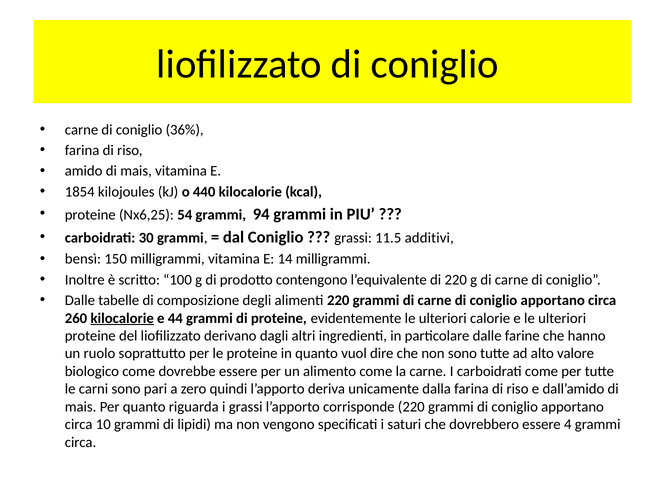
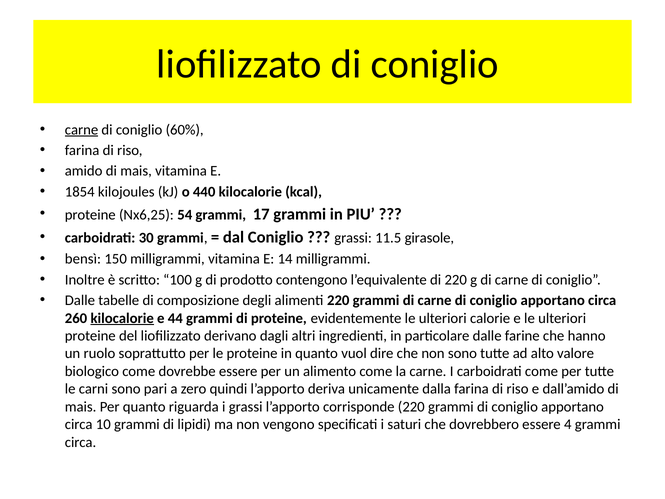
carne underline: none -> present (82, 130)
36%: 36% -> 60% (185, 130)
94: 94 -> 17 (261, 214)
additivi: additivi -> girasole (429, 238)
